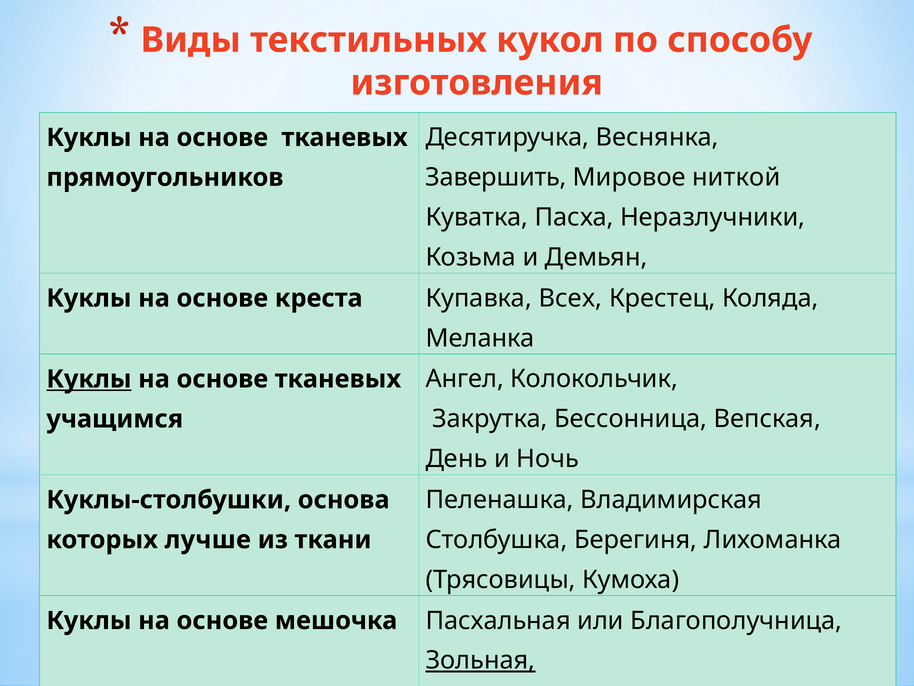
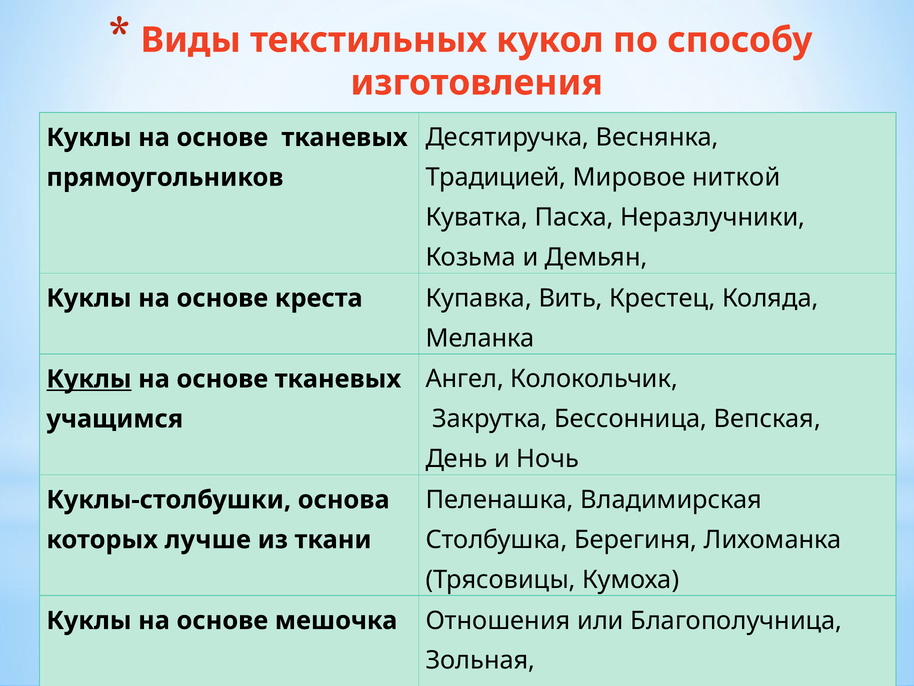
Завершить: Завершить -> Традицией (496, 177)
Всех: Всех -> Вить (571, 298)
Пасхальная: Пасхальная -> Отношения (498, 620)
Зольная underline: present -> none (480, 660)
